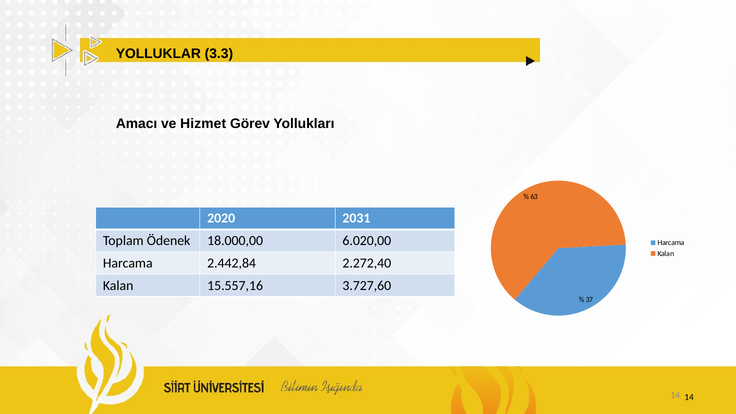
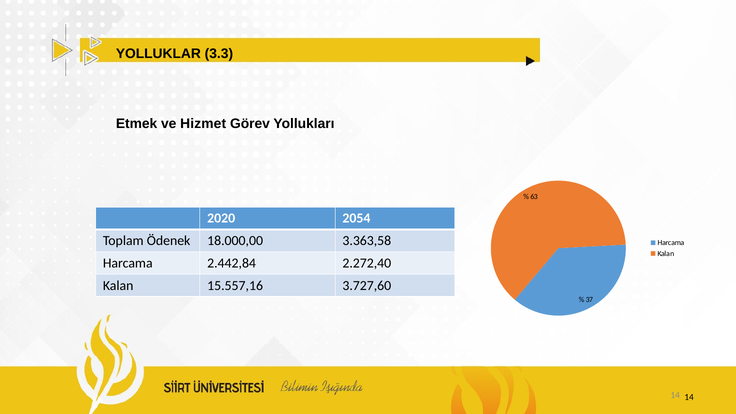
Amacı: Amacı -> Etmek (137, 124)
2031: 2031 -> 2054 (356, 218)
6.020,00: 6.020,00 -> 3.363,58 (367, 241)
